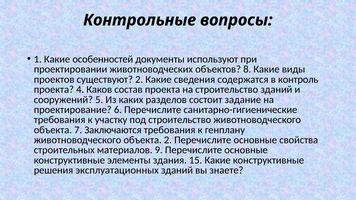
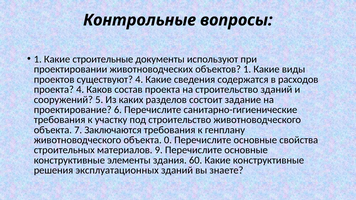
особенностей: особенностей -> строительные (103, 59)
объектов 8: 8 -> 1 (247, 69)
существуют 2: 2 -> 4 (139, 79)
контроль: контроль -> расходов (298, 79)
объекта 2: 2 -> 0 (168, 140)
15: 15 -> 60 (196, 160)
